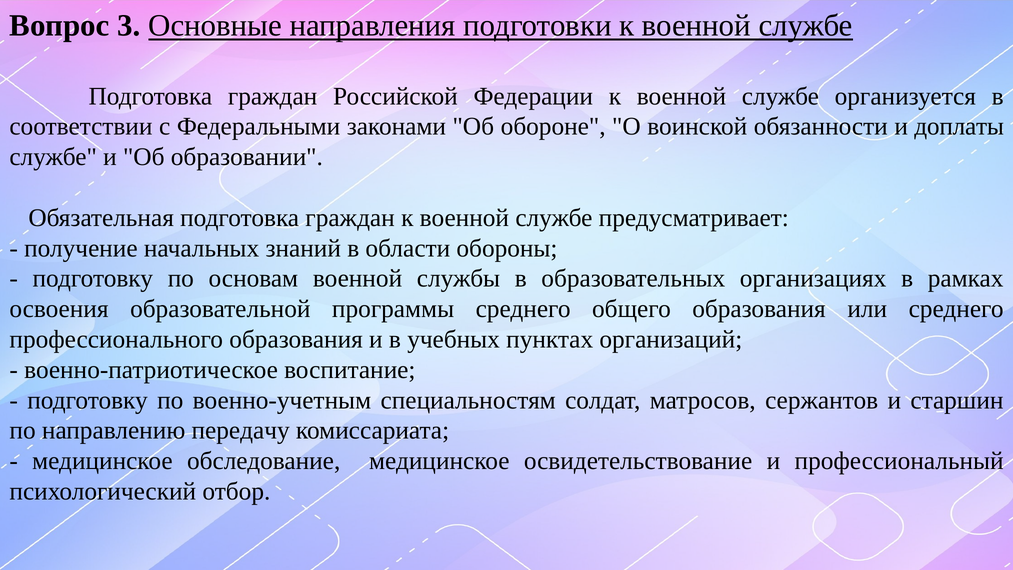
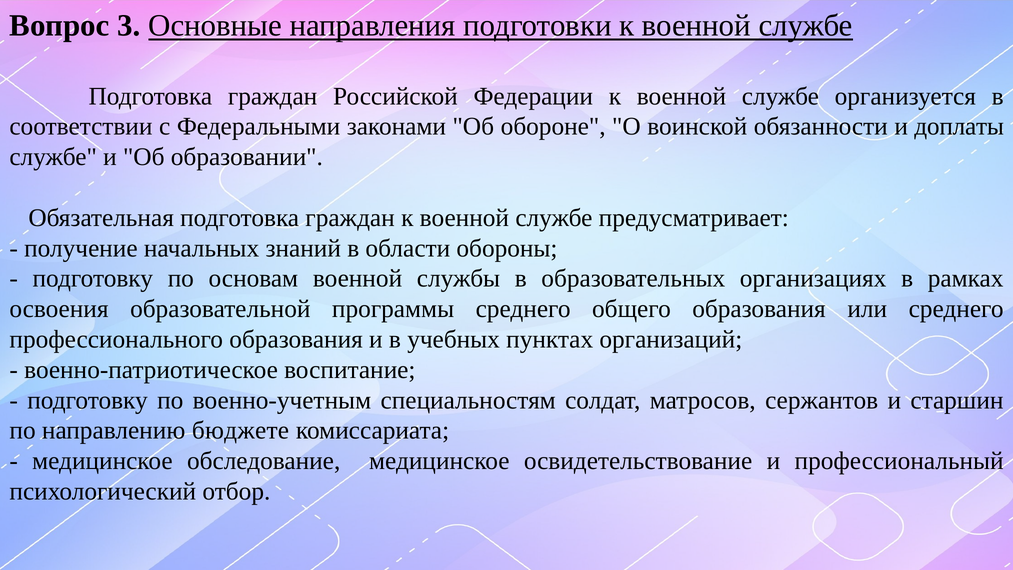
передачу: передачу -> бюджете (240, 430)
